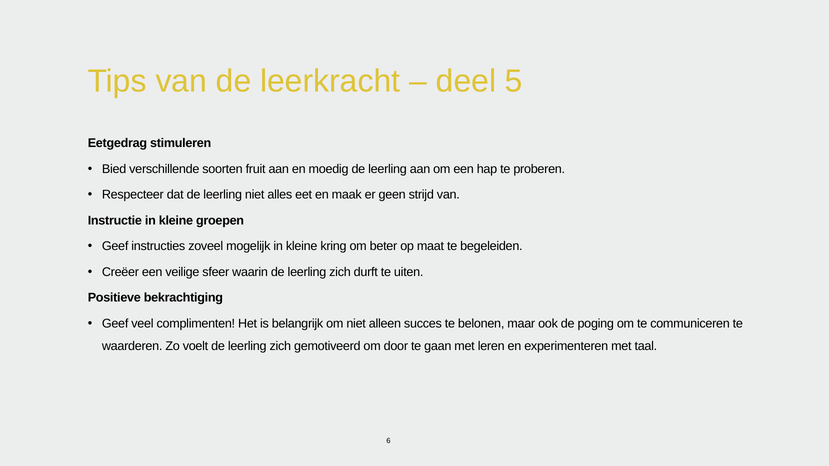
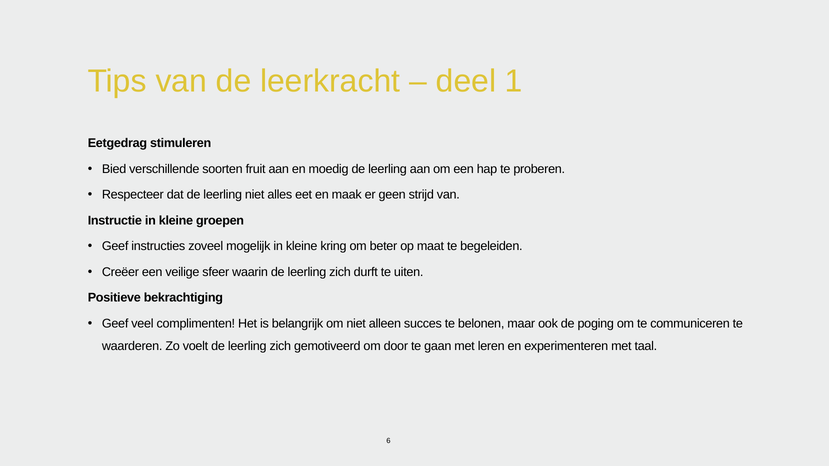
5: 5 -> 1 (514, 81)
